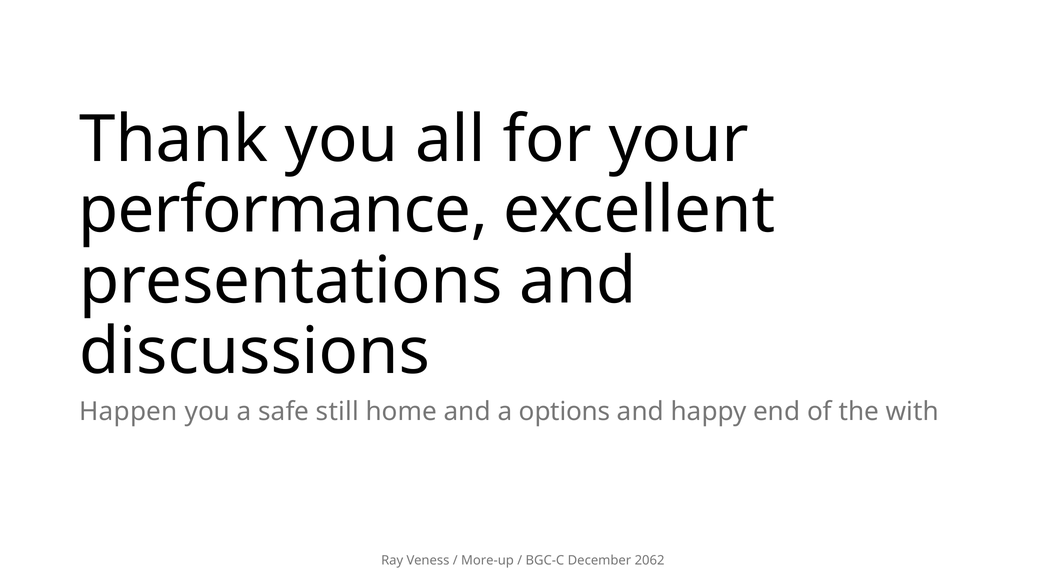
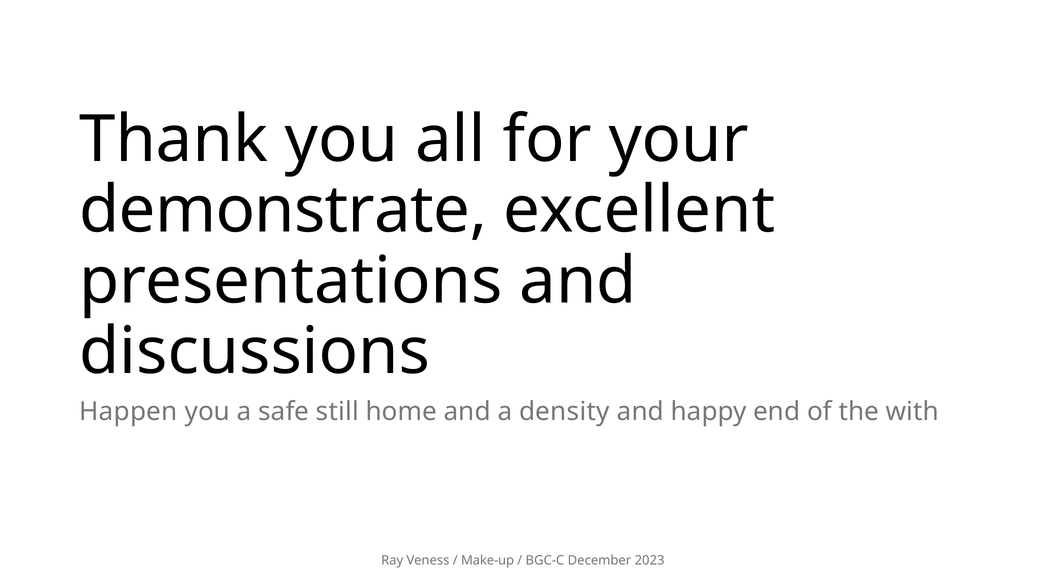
performance: performance -> demonstrate (283, 211)
options: options -> density (564, 412)
More-up: More-up -> Make-up (488, 561)
2062: 2062 -> 2023 (650, 561)
